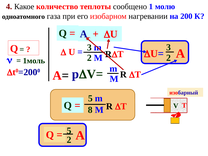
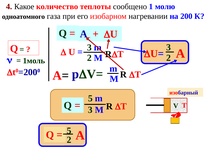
8: 8 -> 3 (90, 110)
